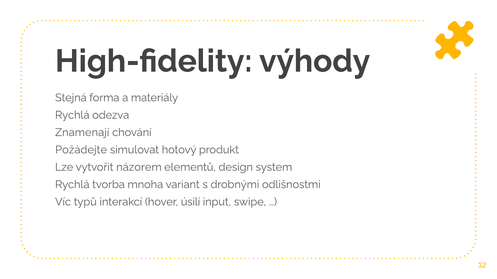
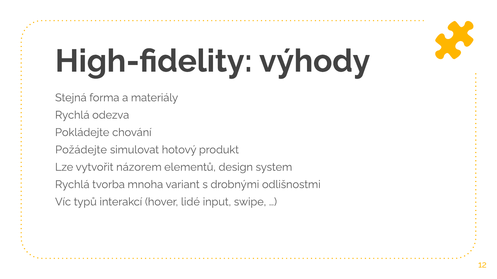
Znamenají: Znamenají -> Pokládejte (82, 133)
úsilí: úsilí -> lidé (190, 202)
